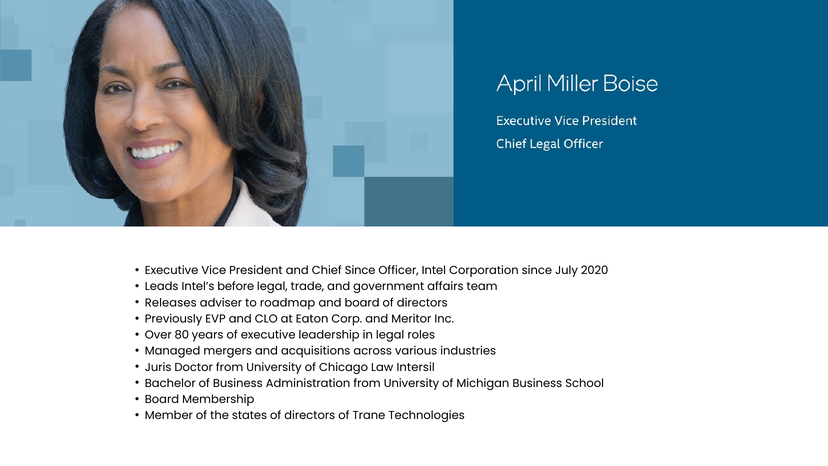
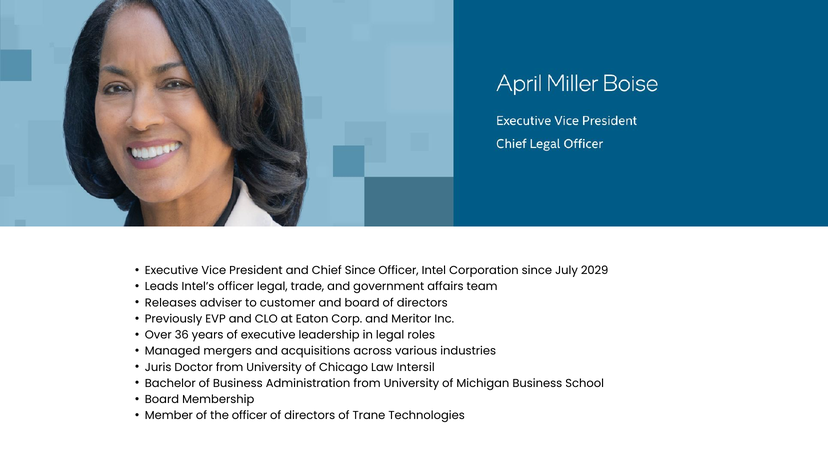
2020: 2020 -> 2029 (595, 270)
Intel’s before: before -> officer (236, 287)
roadmap: roadmap -> customer (288, 303)
80: 80 -> 36 (182, 335)
the states: states -> officer (250, 415)
